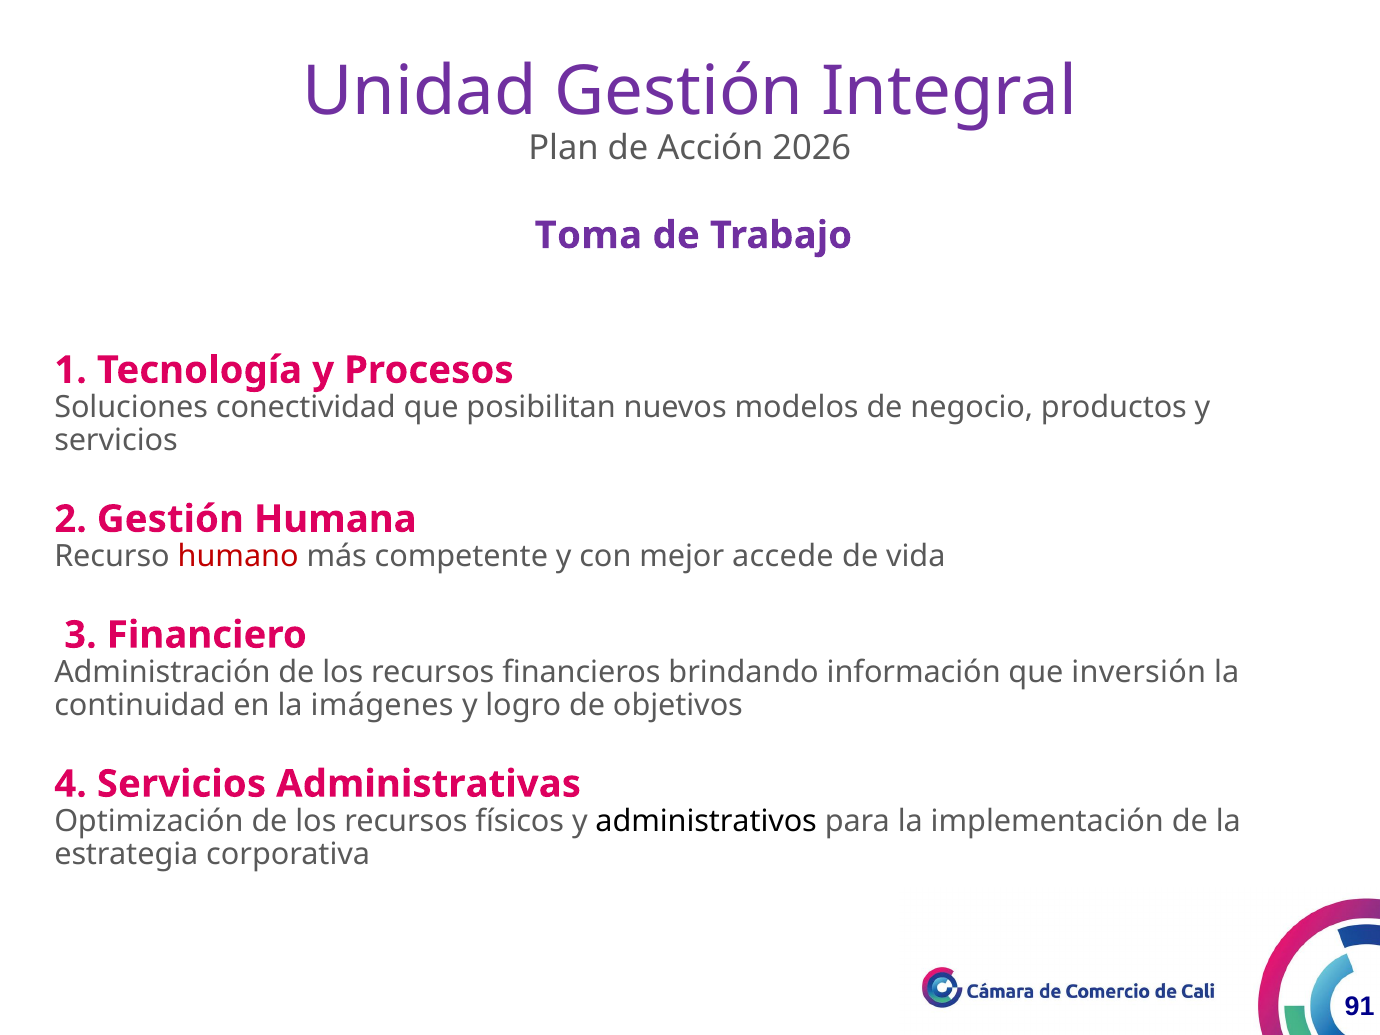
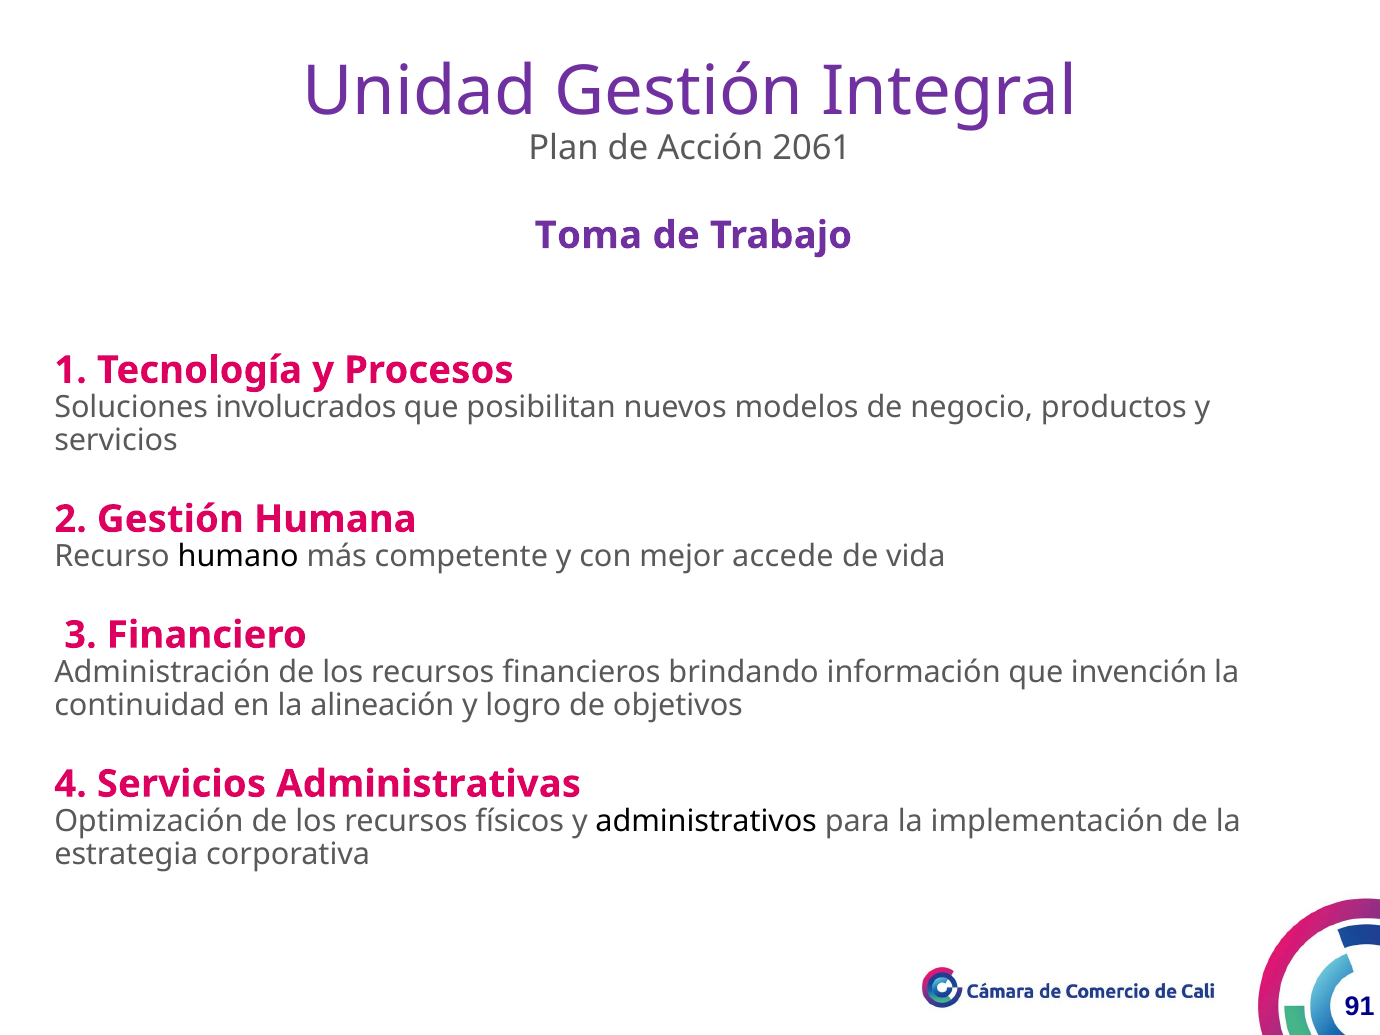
2026: 2026 -> 2061 (812, 148)
conectividad: conectividad -> involucrados (306, 407)
humano colour: red -> black (238, 556)
inversión: inversión -> invención (1139, 672)
imágenes: imágenes -> alineación (382, 705)
